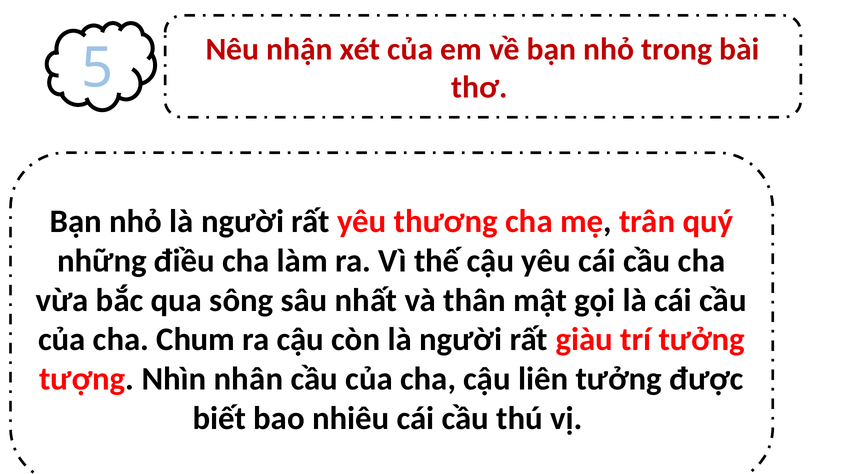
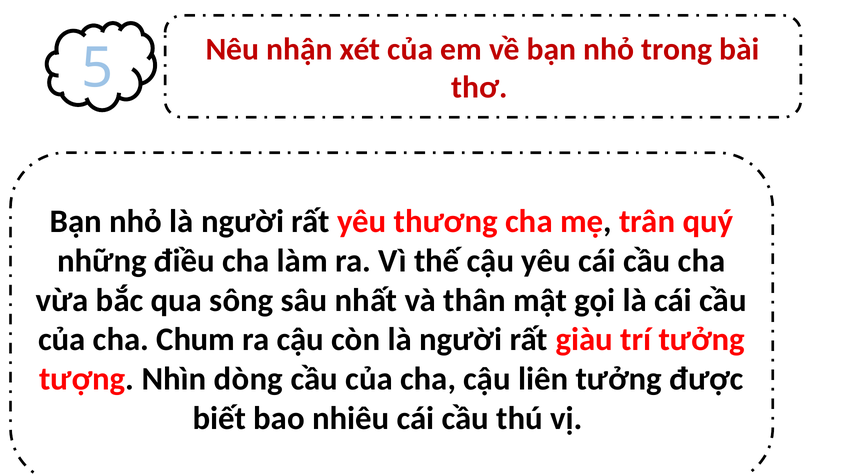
nhân: nhân -> dòng (248, 379)
